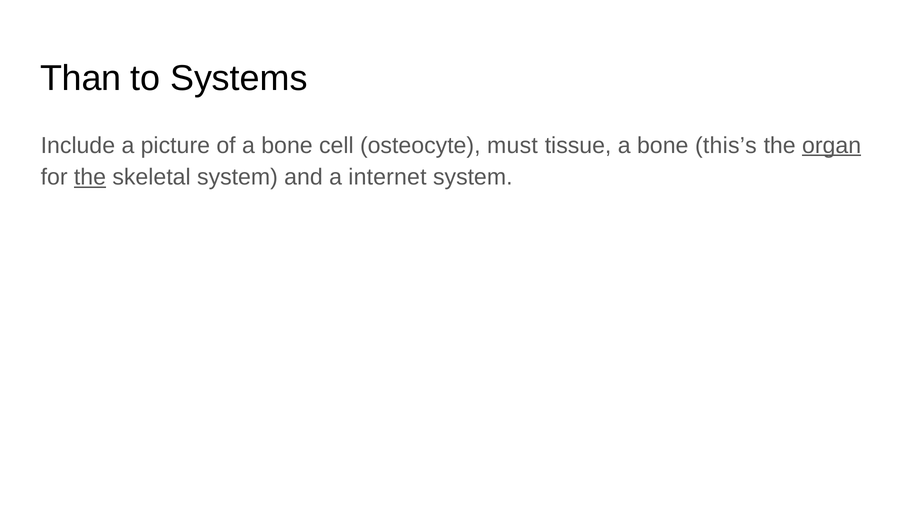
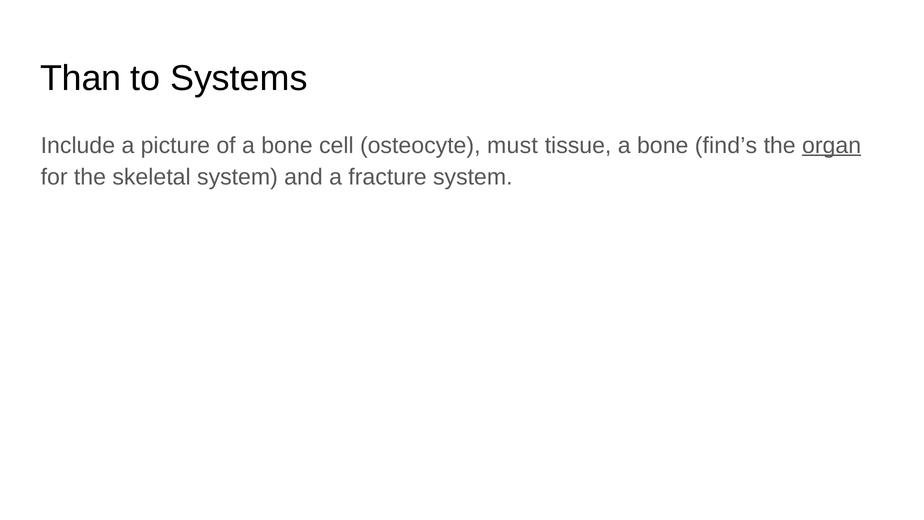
this’s: this’s -> find’s (726, 145)
the underline: present -> none (90, 177)
internet: internet -> fracture (388, 177)
